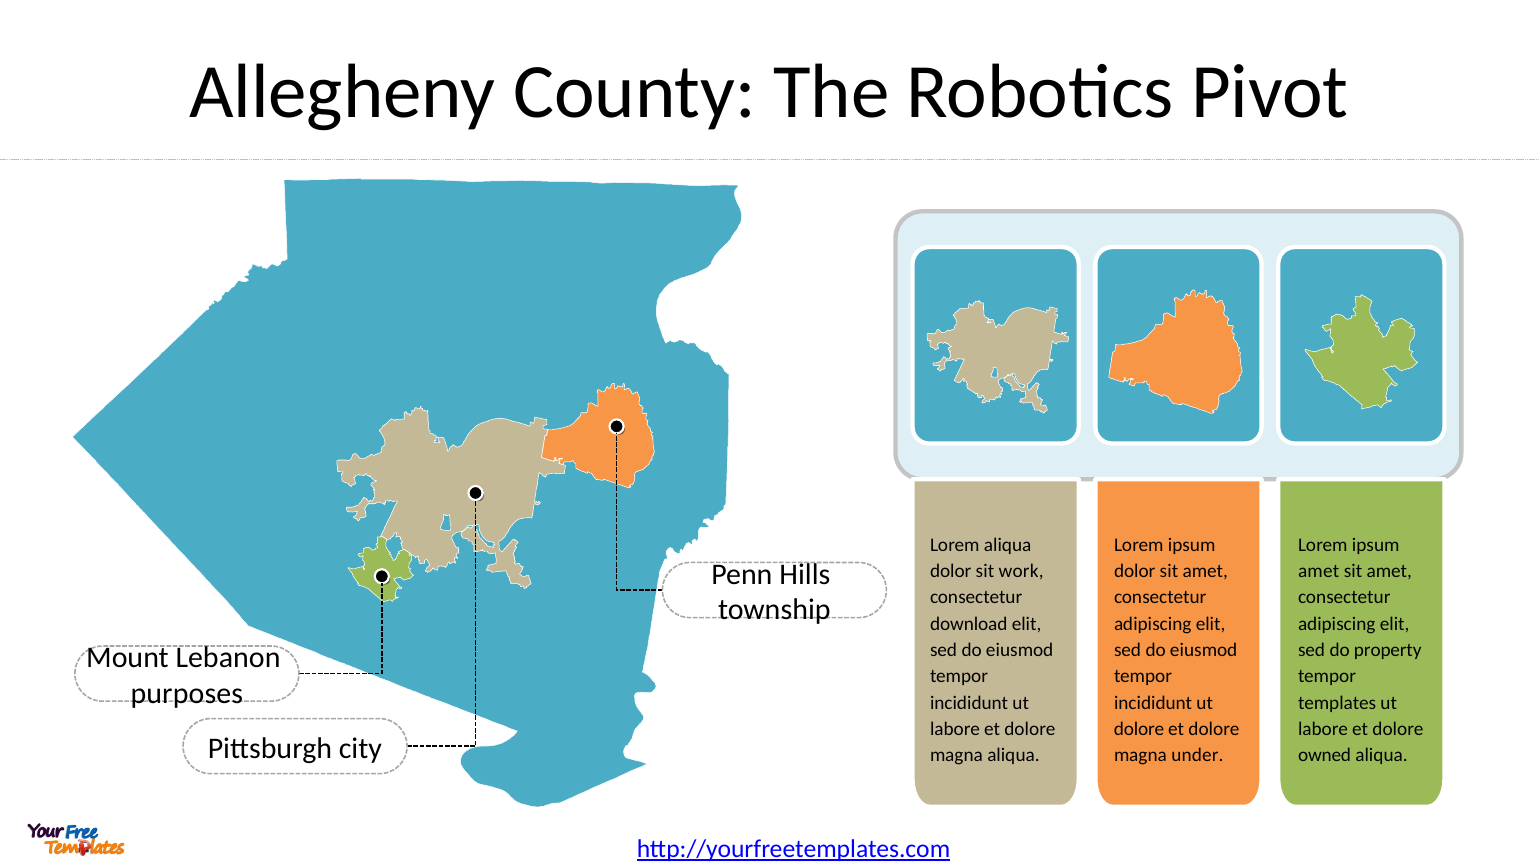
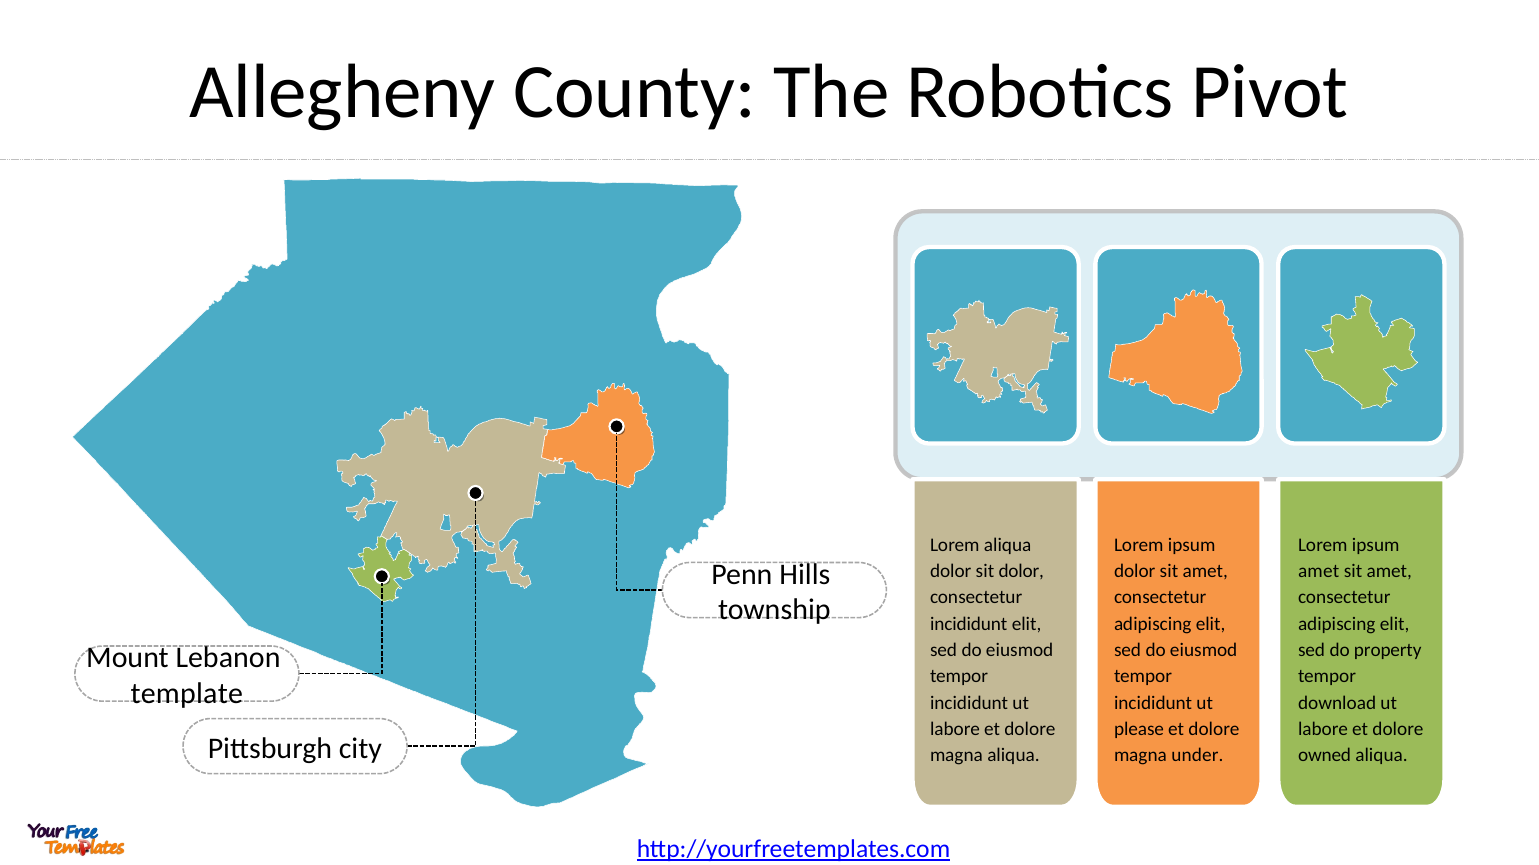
sit work: work -> dolor (1021, 572)
download: download -> incididunt (969, 624)
purposes: purposes -> template (187, 694)
templates: templates -> download (1337, 703)
dolore: dolore -> please (1139, 730)
